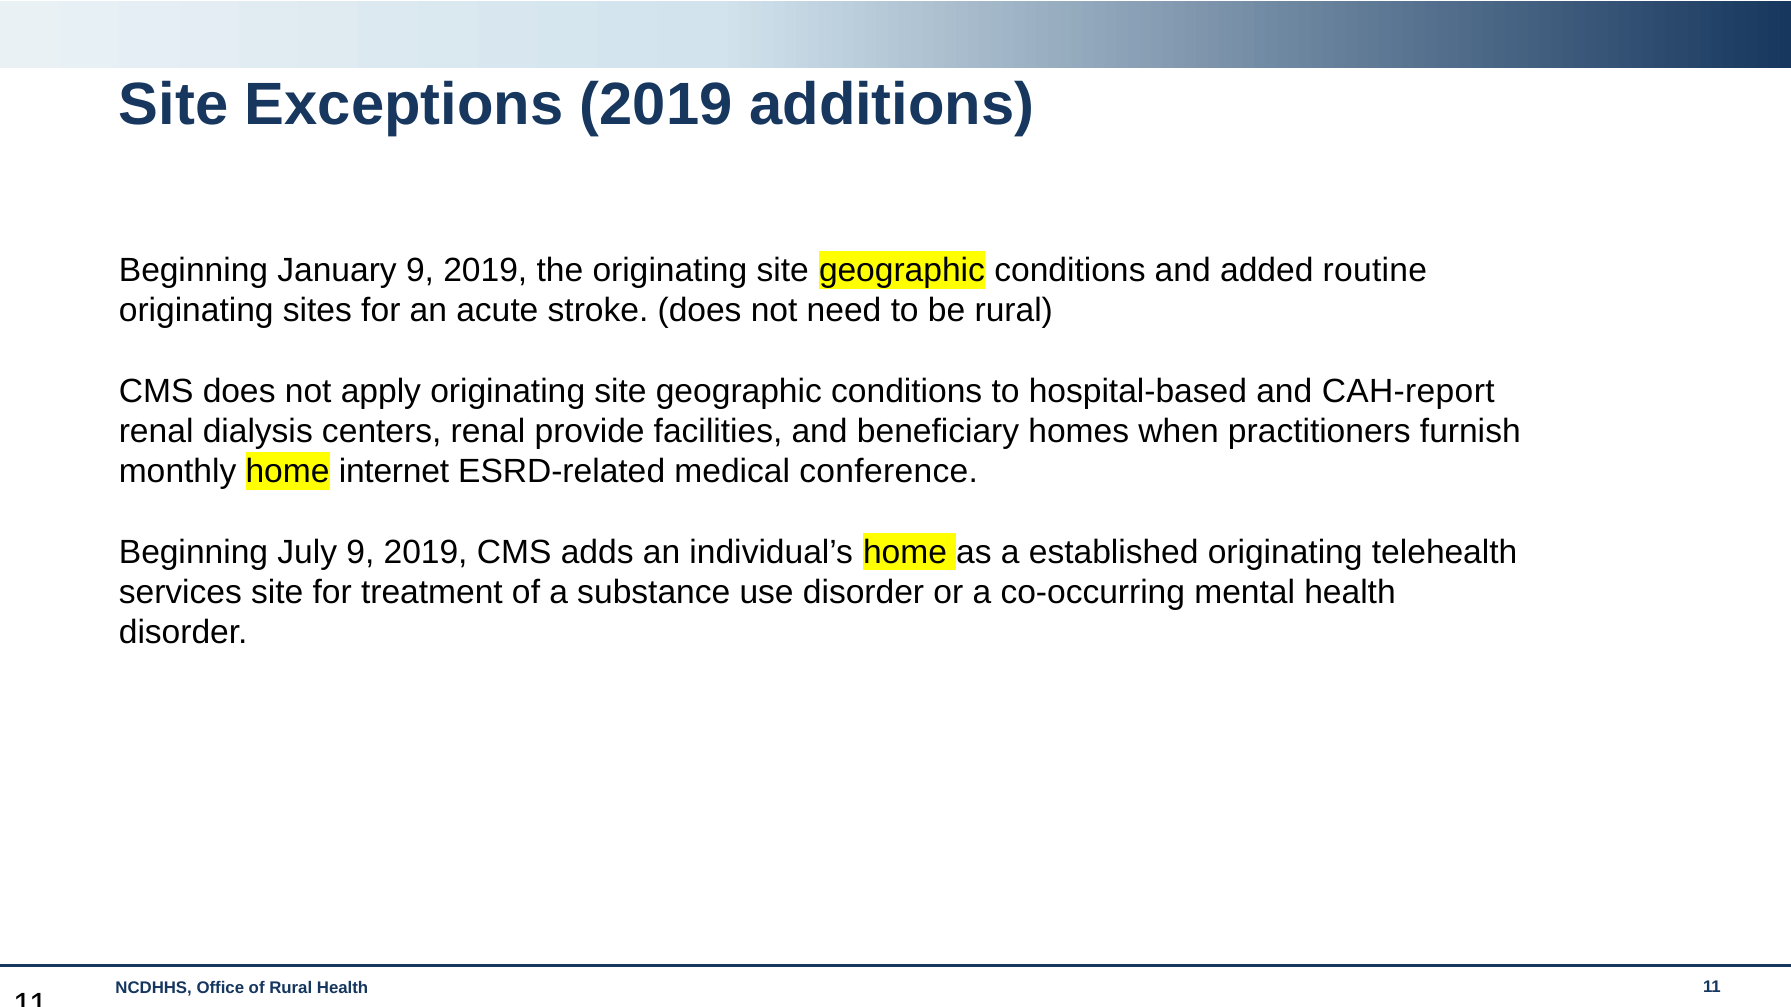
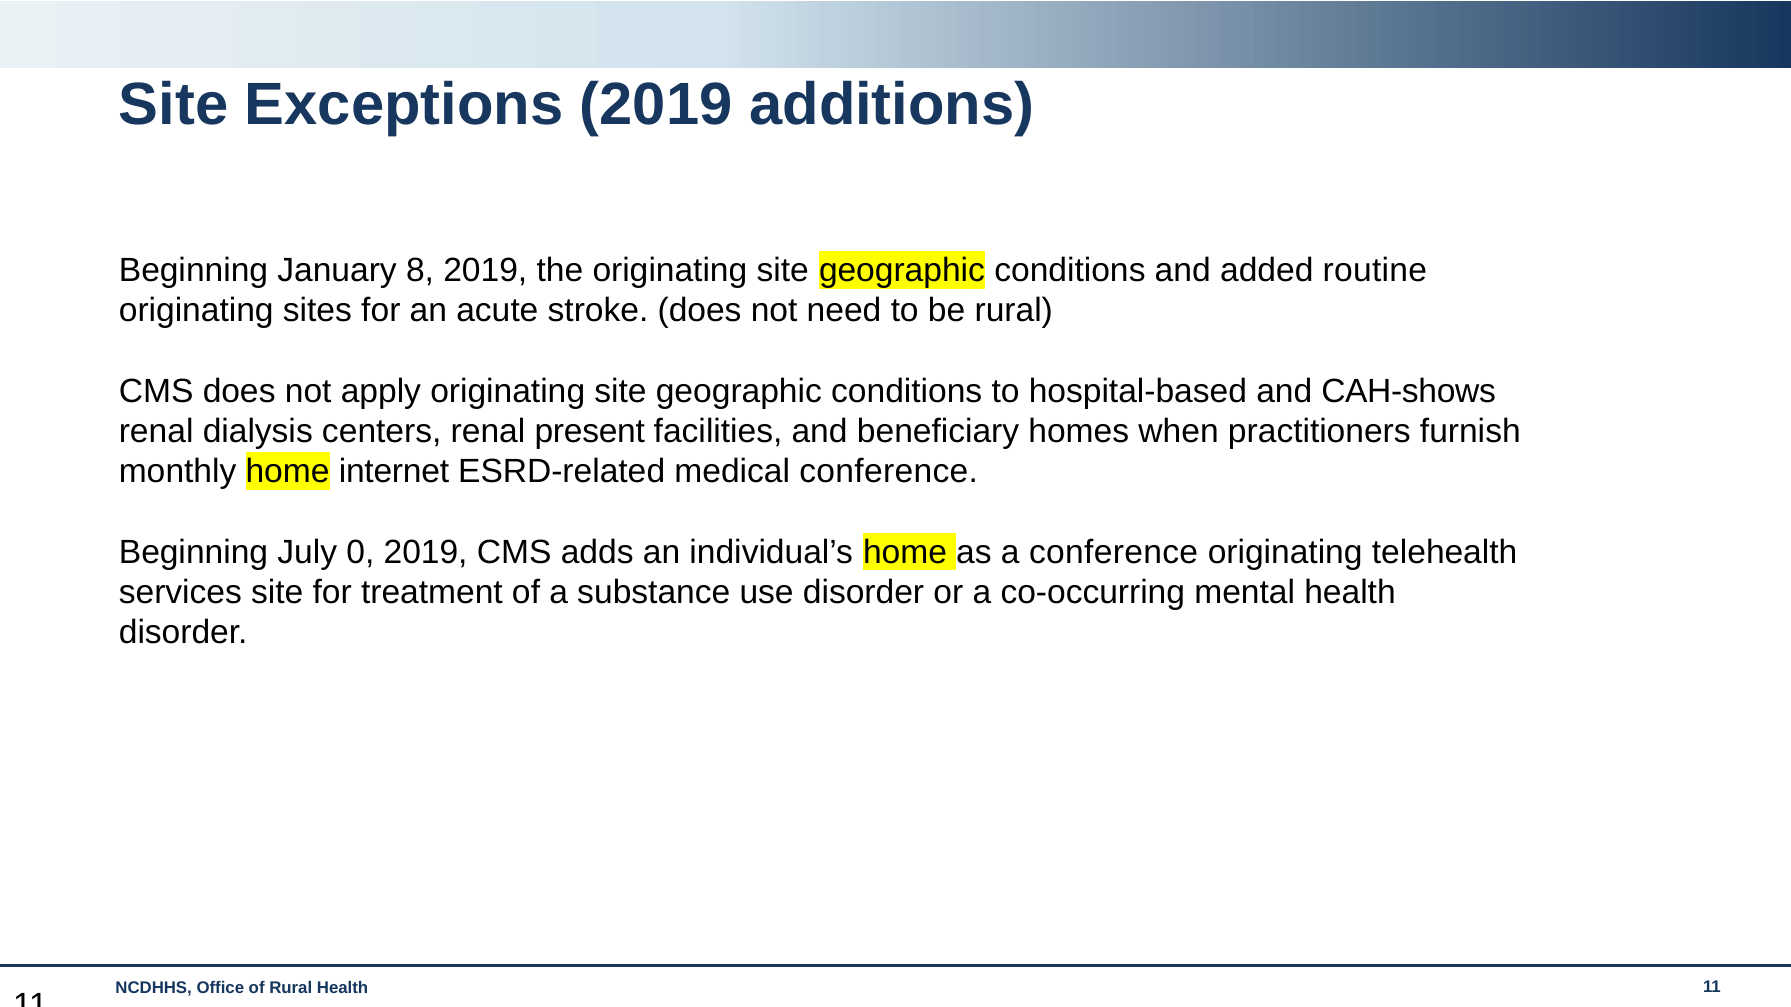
January 9: 9 -> 8 (420, 270)
CAH-report: CAH-report -> CAH-shows (1409, 391)
provide: provide -> present (590, 432)
July 9: 9 -> 0 (360, 552)
a established: established -> conference (1114, 552)
